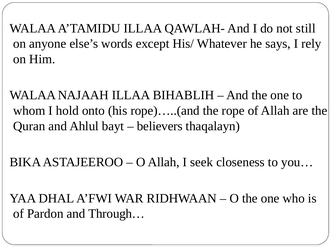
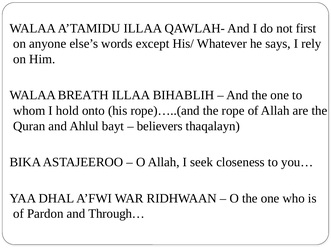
still: still -> first (306, 28)
NAJAAH: NAJAAH -> BREATH (83, 95)
